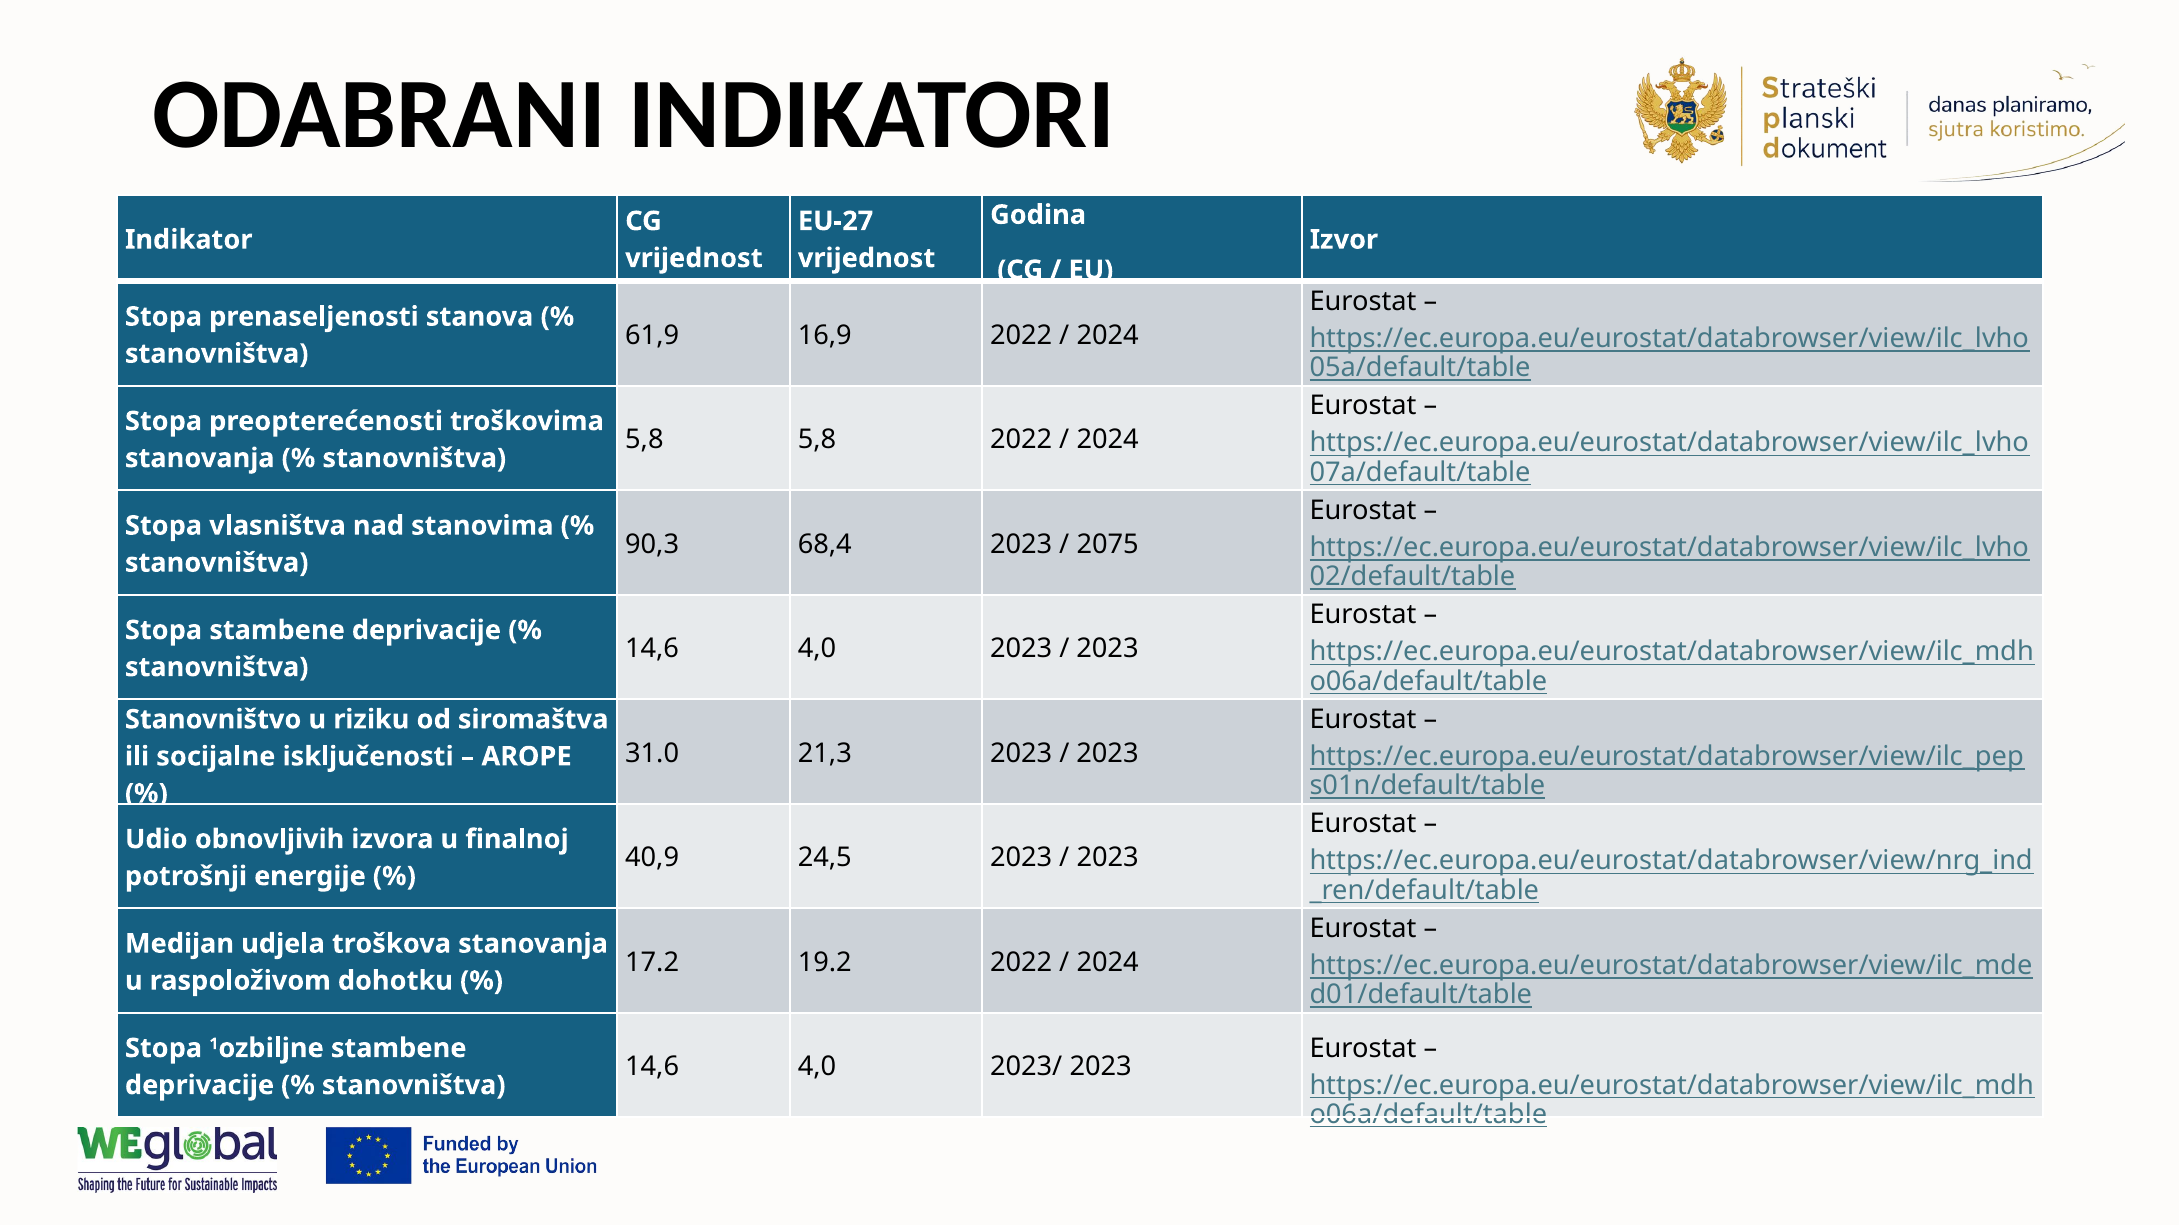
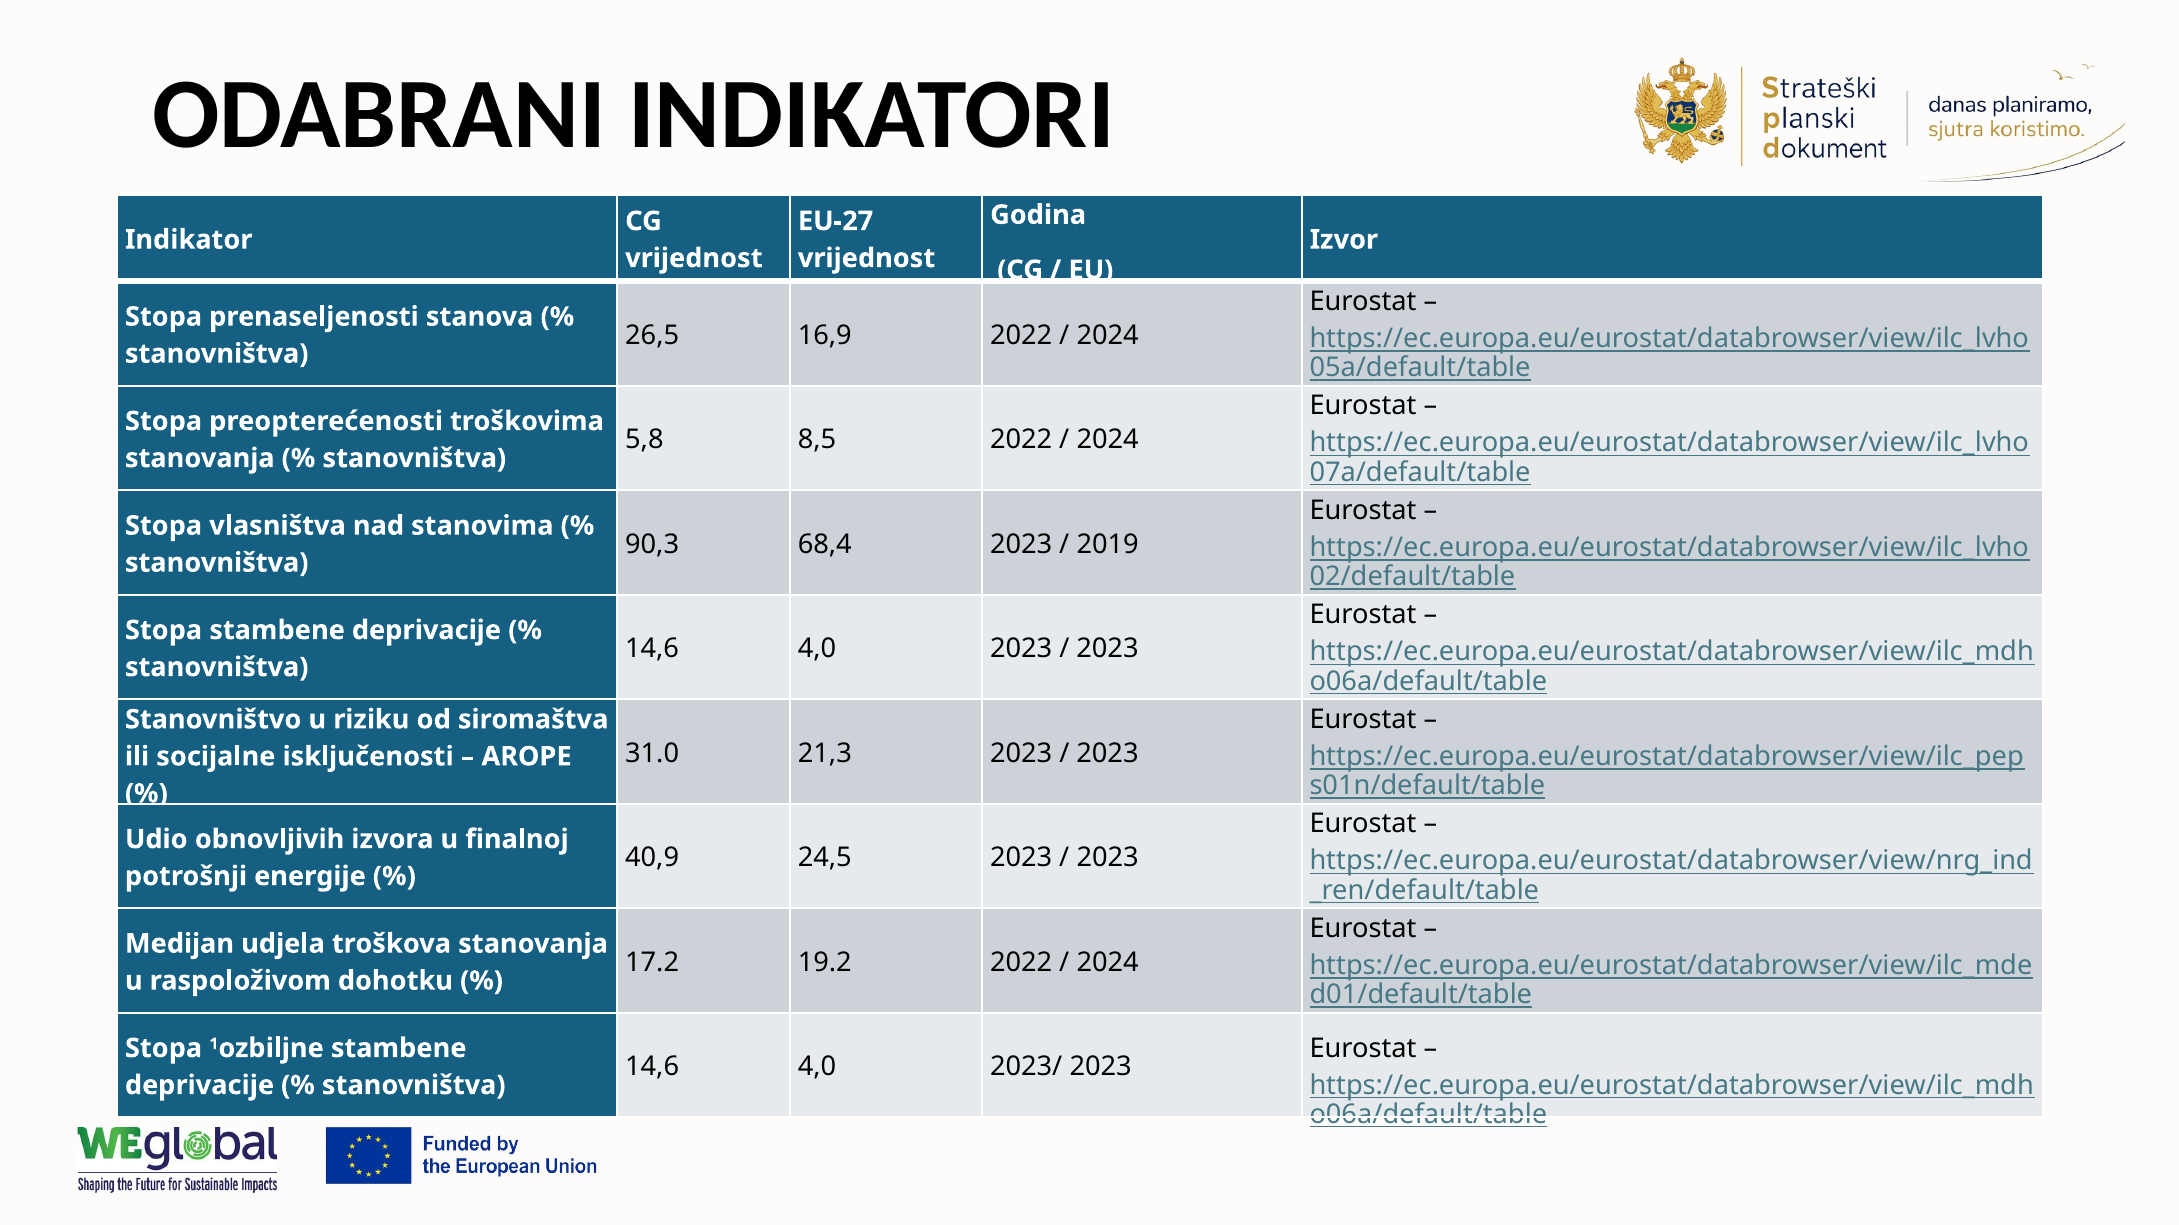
61,9: 61,9 -> 26,5 (652, 335)
5,8 5,8: 5,8 -> 8,5 (817, 440)
2075: 2075 -> 2019 (1108, 545)
